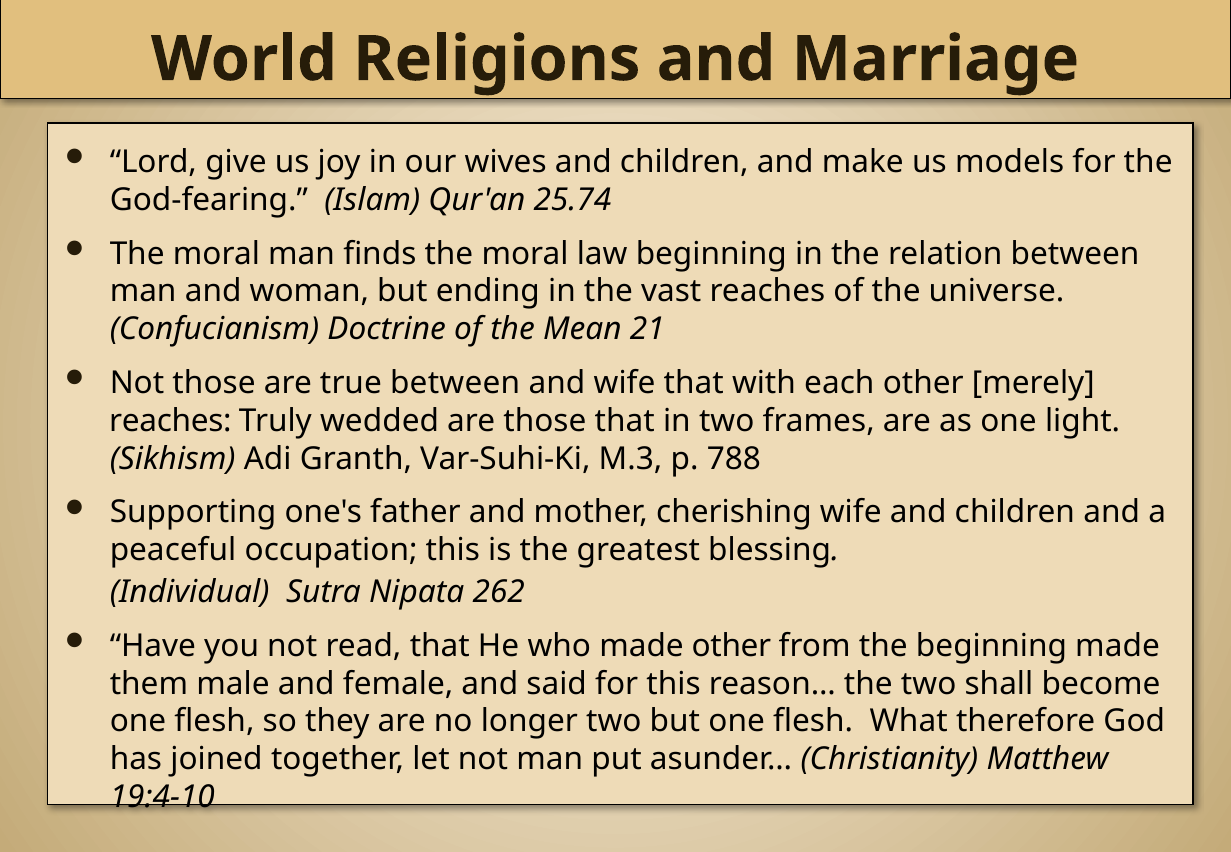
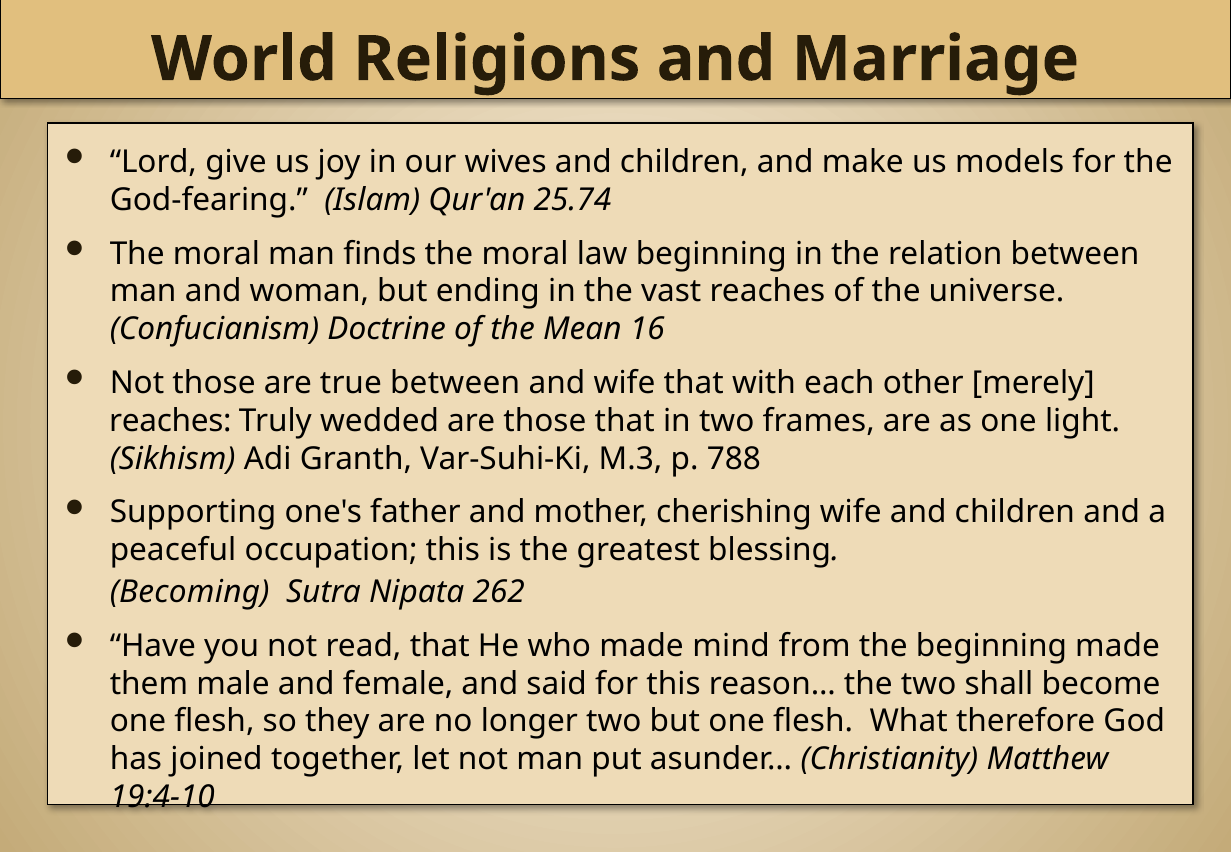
21: 21 -> 16 (647, 330)
Individual: Individual -> Becoming (190, 592)
made other: other -> mind (731, 646)
